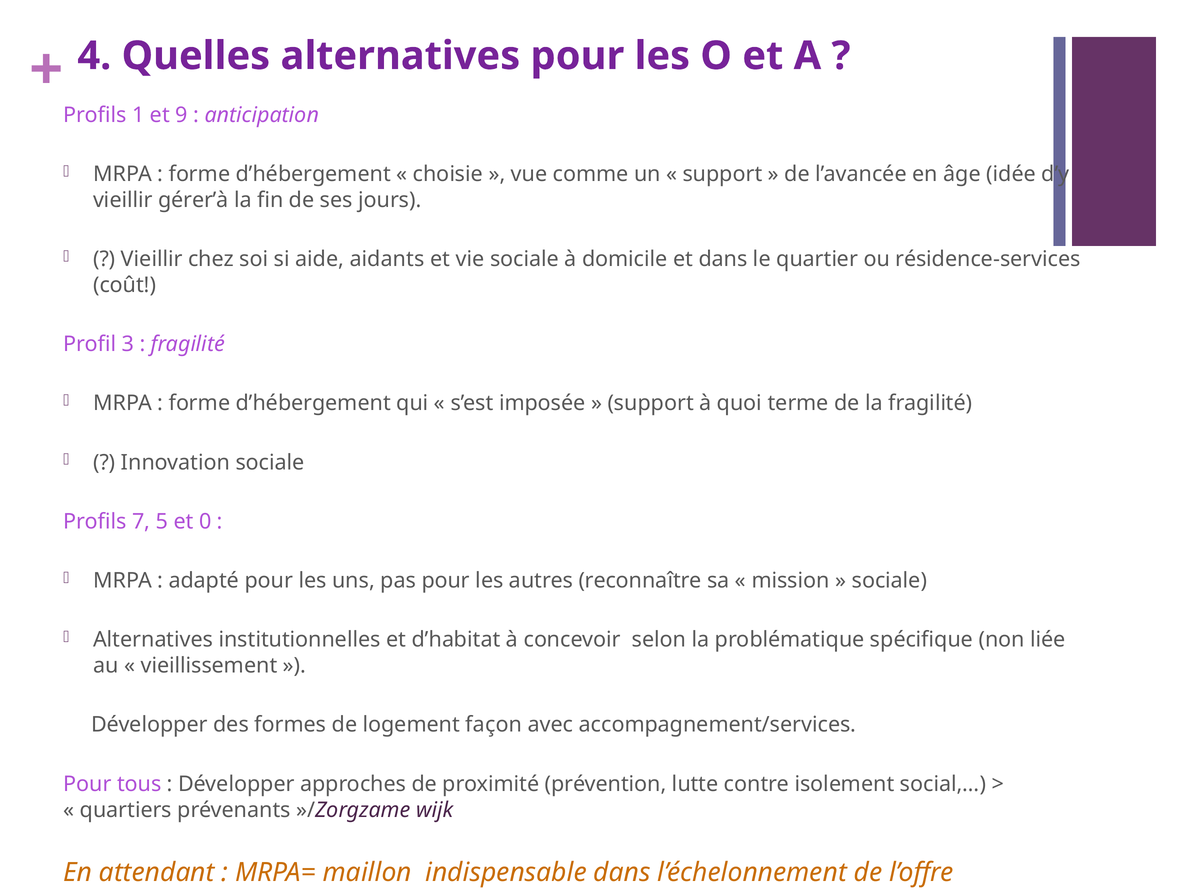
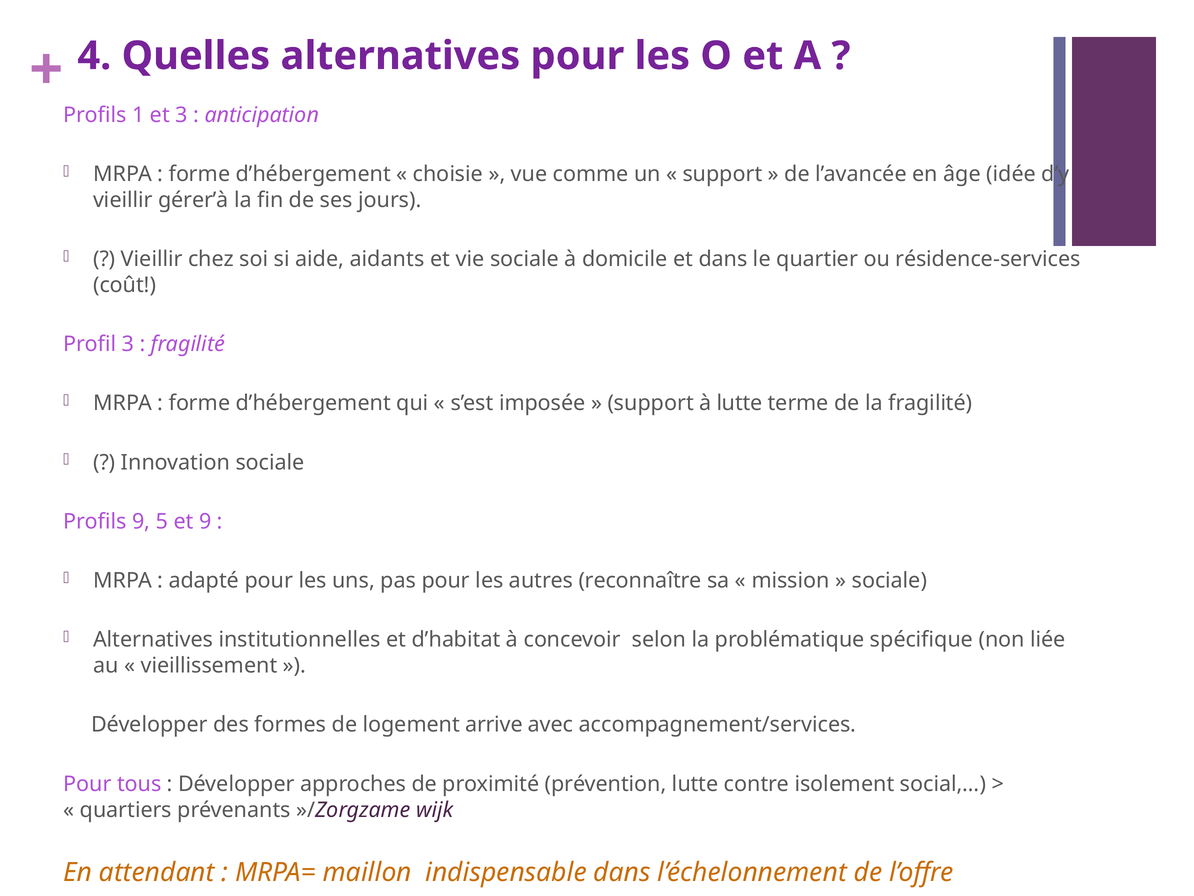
et 9: 9 -> 3 (182, 115)
à quoi: quoi -> lutte (740, 403)
Profils 7: 7 -> 9 (141, 521)
et 0: 0 -> 9 (205, 521)
façon: façon -> arrive (494, 724)
